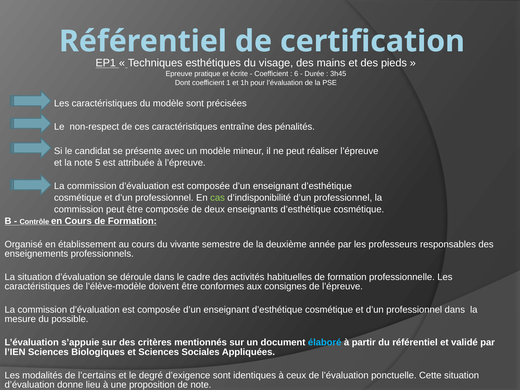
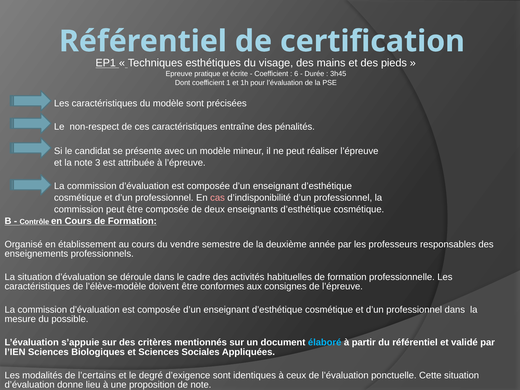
5: 5 -> 3 (98, 163)
cas colour: light green -> pink (218, 198)
vivante: vivante -> vendre (185, 244)
